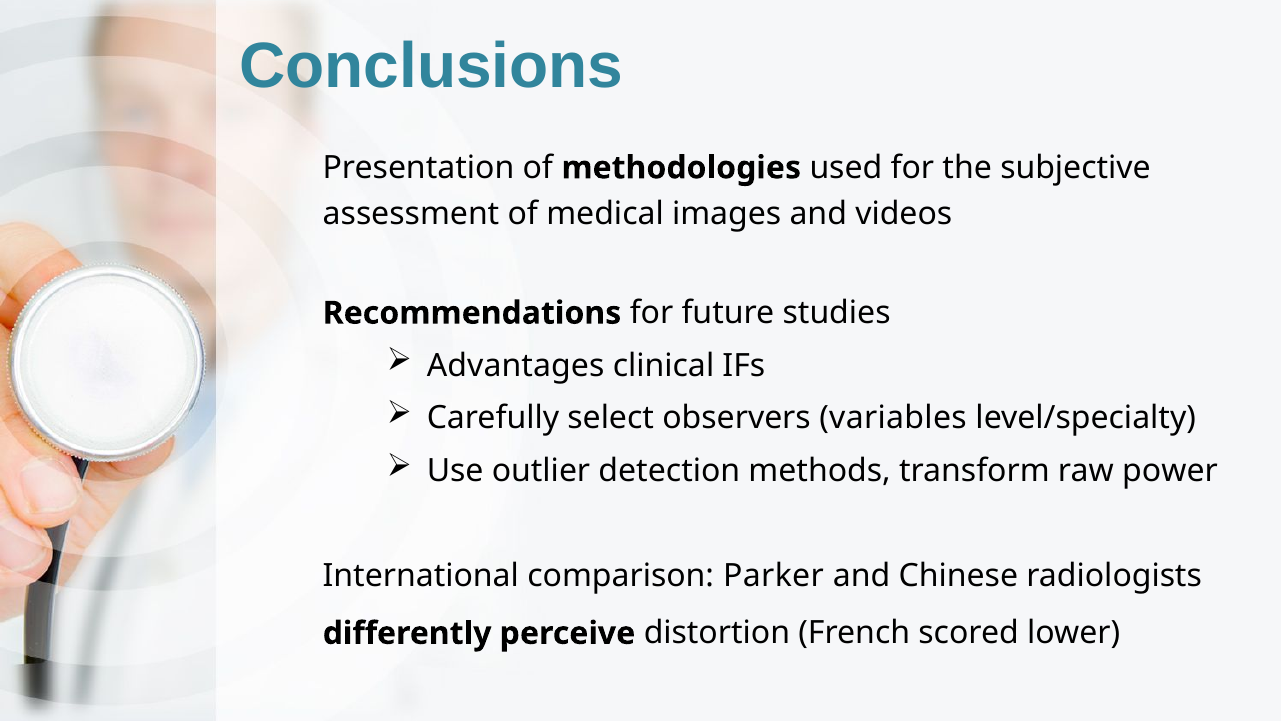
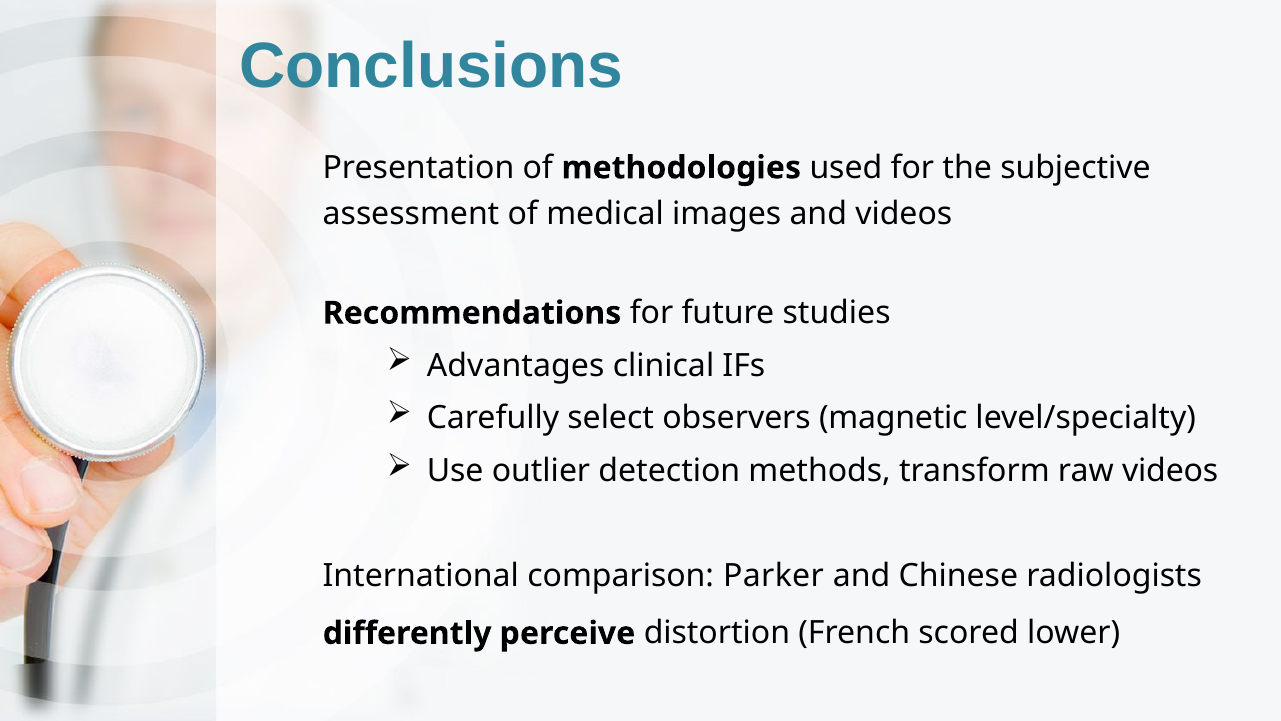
variables: variables -> magnetic (893, 418)
raw power: power -> videos (1170, 470)
